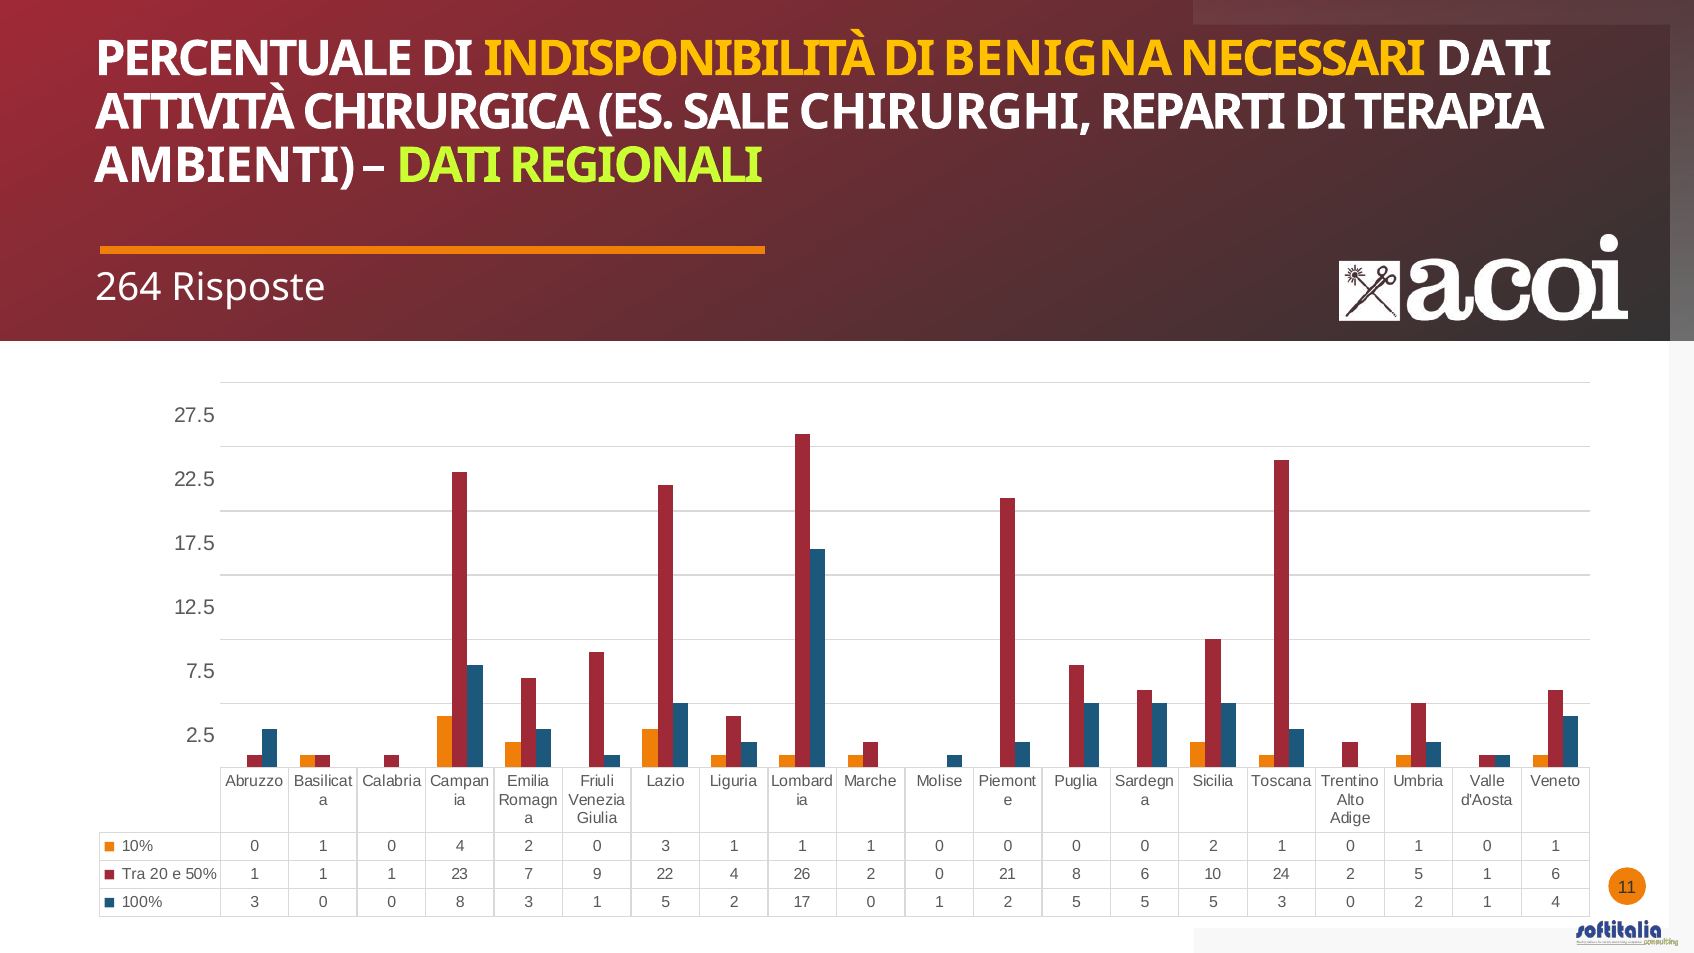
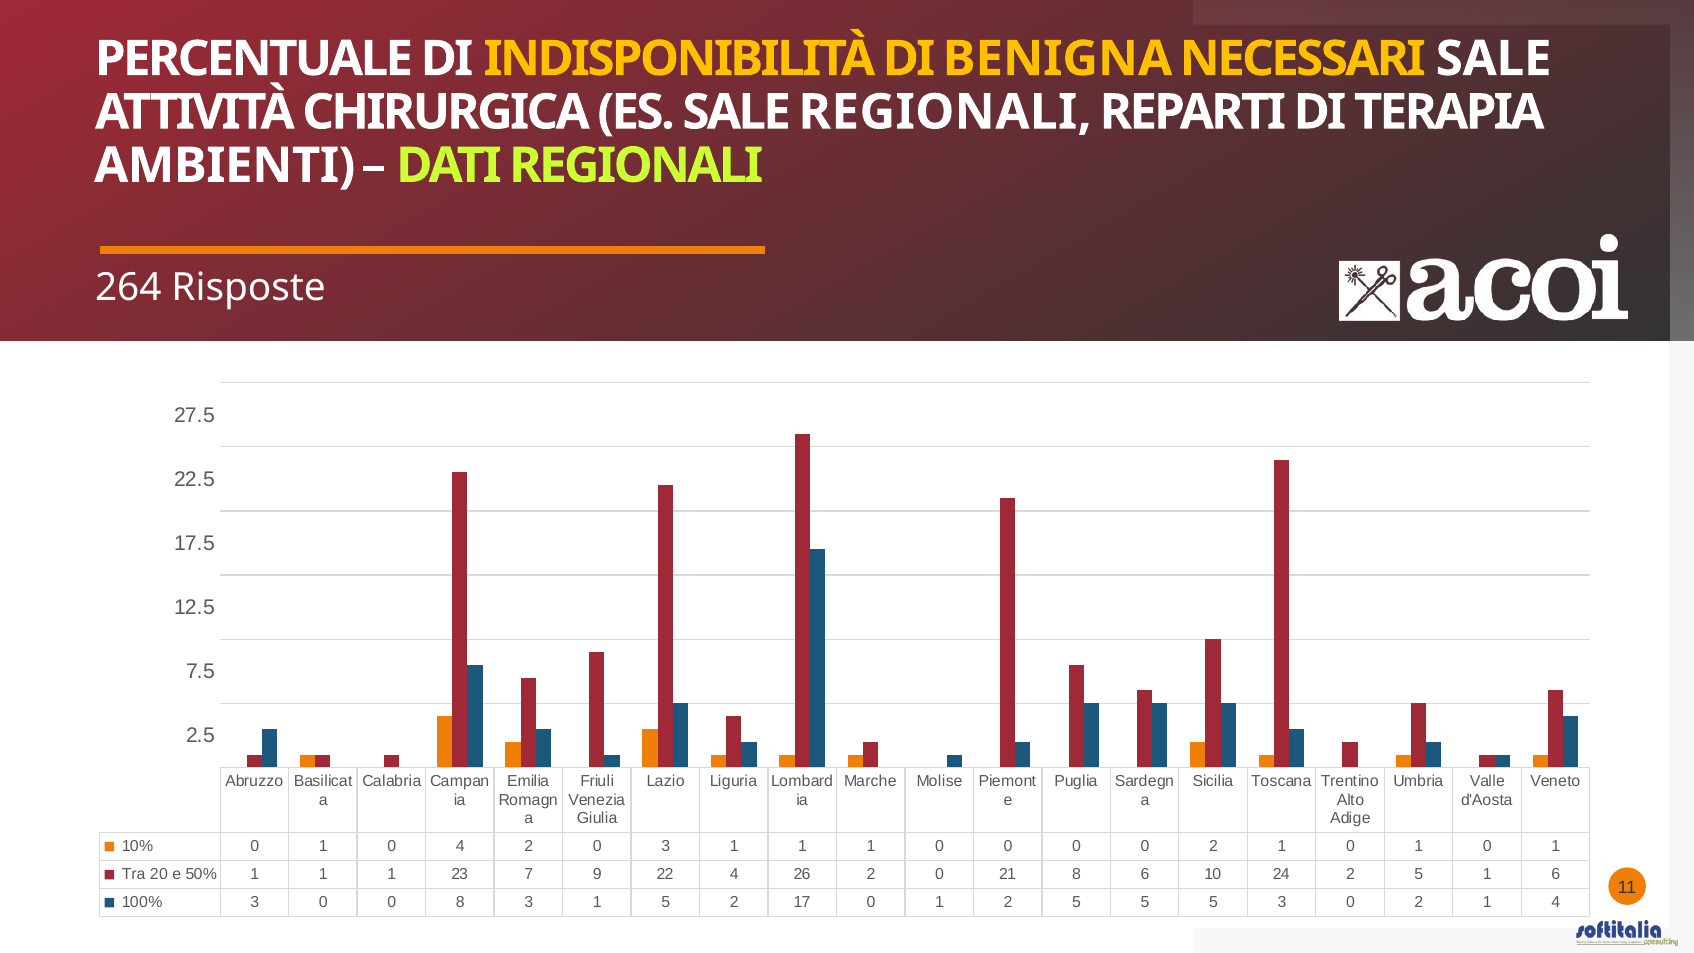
NECESSARI DATI: DATI -> SALE (1494, 59)
SALE CHIRURGHI: CHIRURGHI -> REGIONALI (945, 112)
